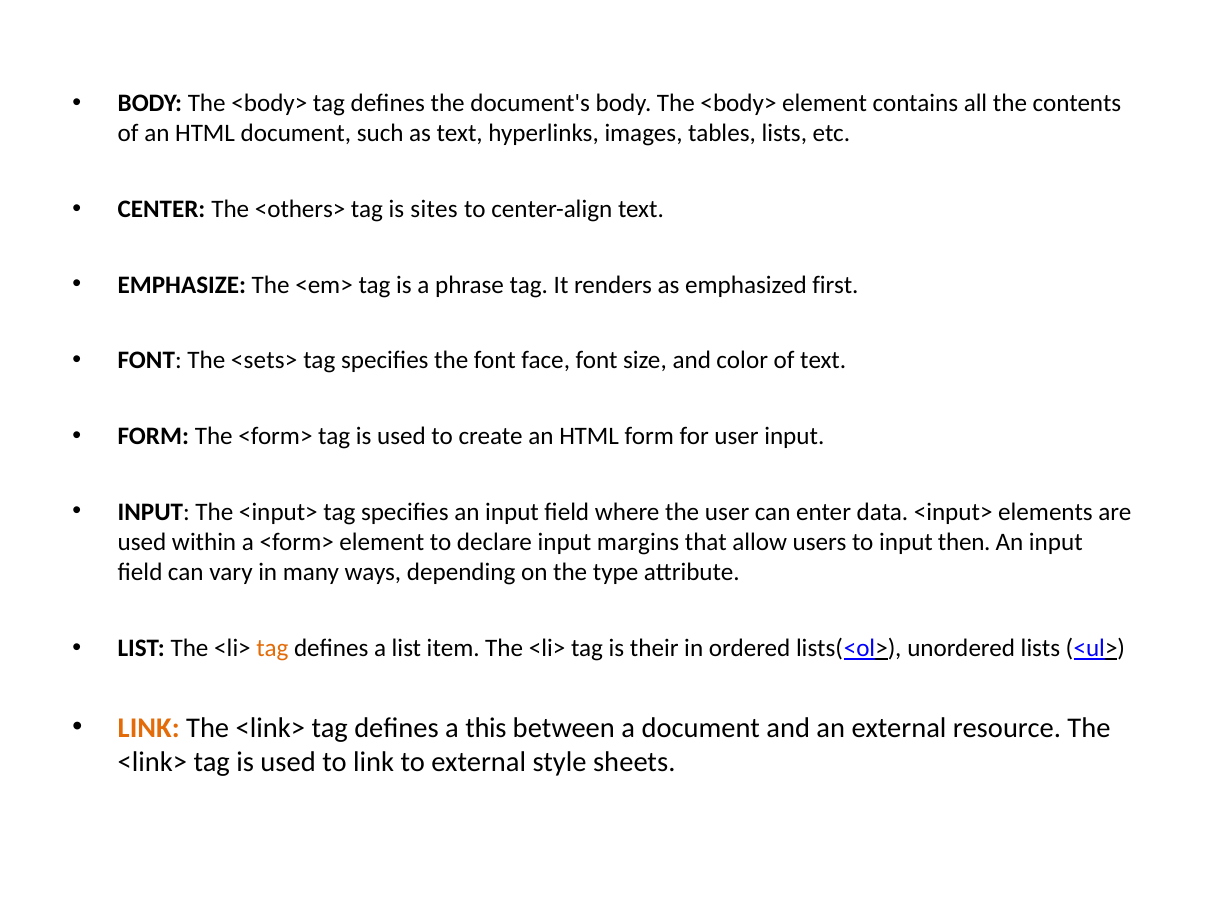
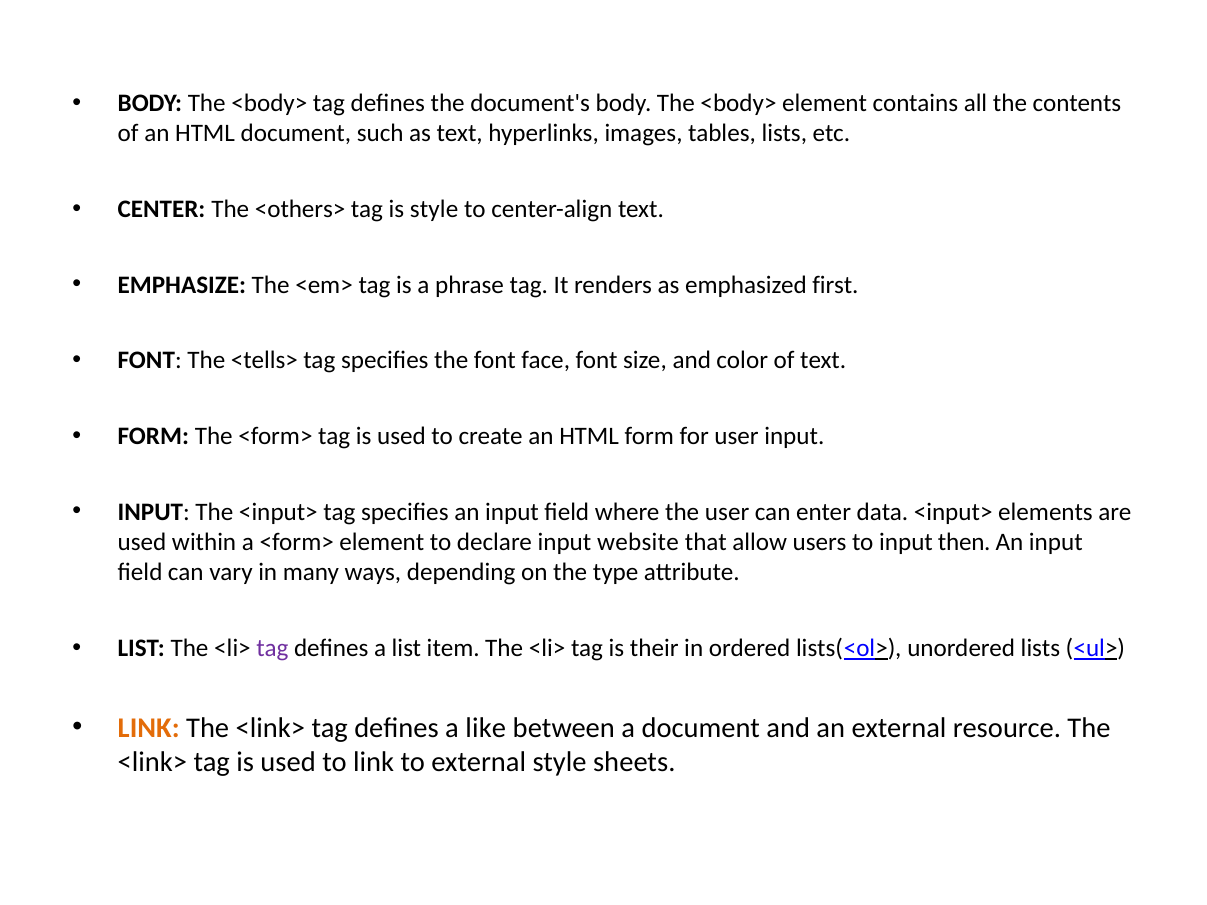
is sites: sites -> style (434, 209)
<sets>: <sets> -> <tells> (264, 361)
margins: margins -> website (638, 542)
tag colour: orange -> purple (272, 648)
this: this -> like (486, 728)
